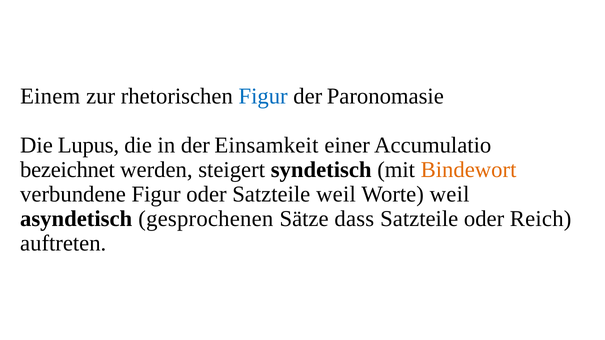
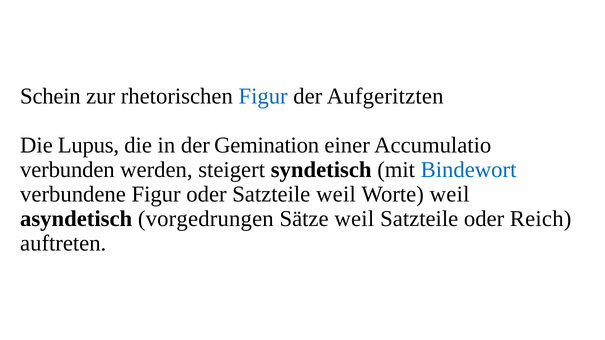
Einem: Einem -> Schein (50, 96)
Paronomasie: Paronomasie -> Aufgeritzten (385, 96)
Einsamkeit: Einsamkeit -> Gemination (267, 145)
bezeichnet: bezeichnet -> verbunden (67, 170)
Bindewort colour: orange -> blue (469, 170)
gesprochenen: gesprochenen -> vorgedrungen (206, 219)
Sätze dass: dass -> weil (354, 219)
